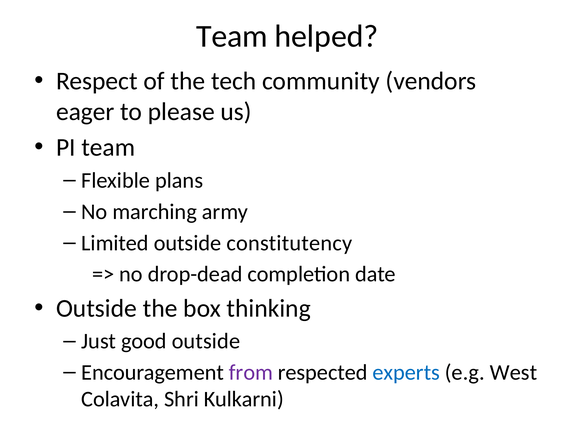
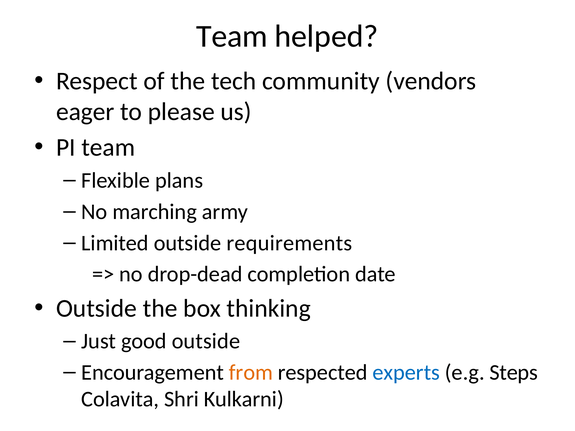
constitutency: constitutency -> requirements (289, 243)
from colour: purple -> orange (251, 373)
West: West -> Steps (514, 373)
